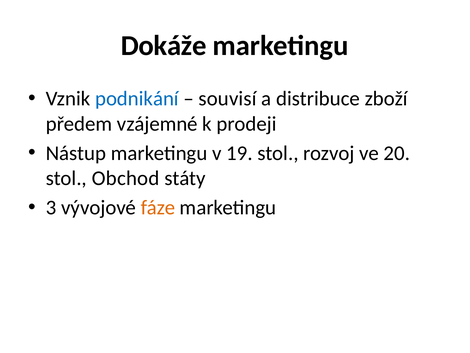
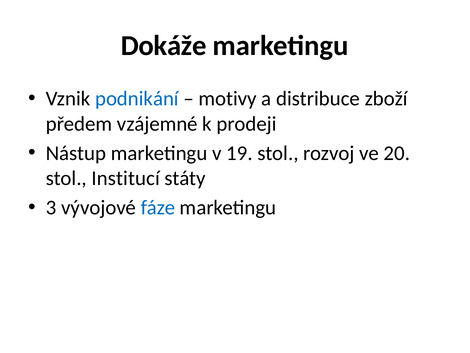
souvisí: souvisí -> motivy (228, 99)
Obchod: Obchod -> Institucí (126, 178)
fáze colour: orange -> blue (158, 207)
